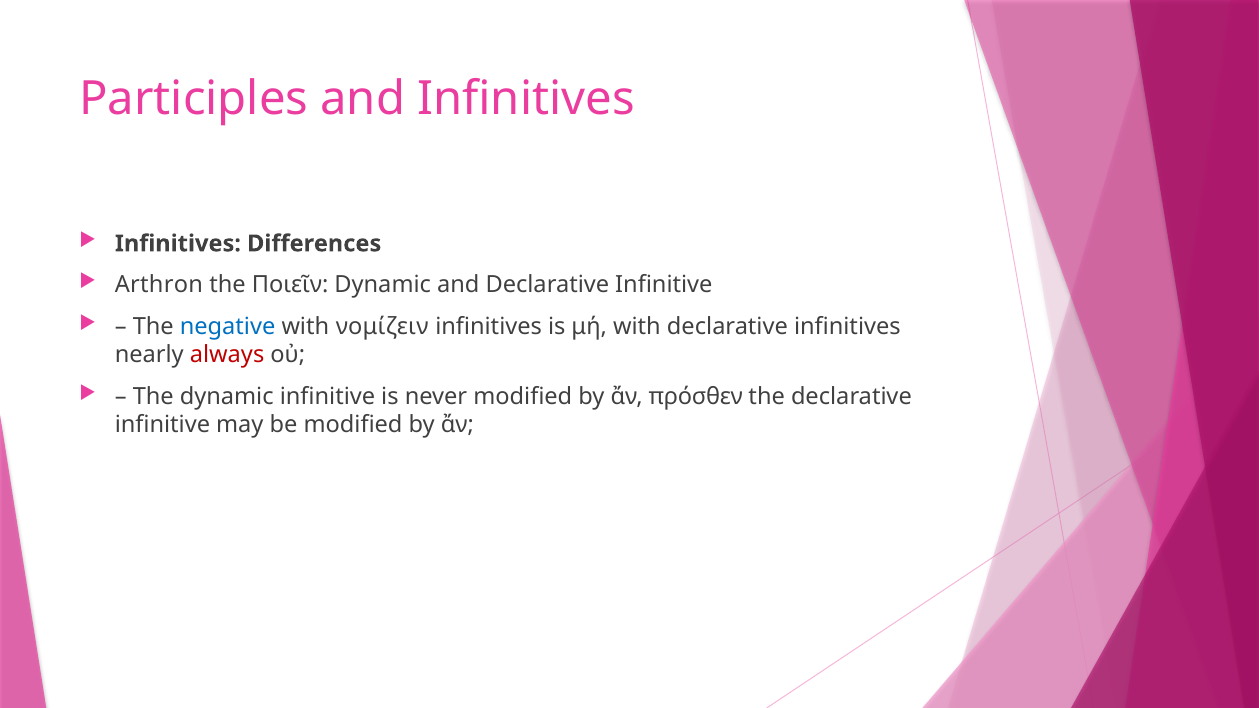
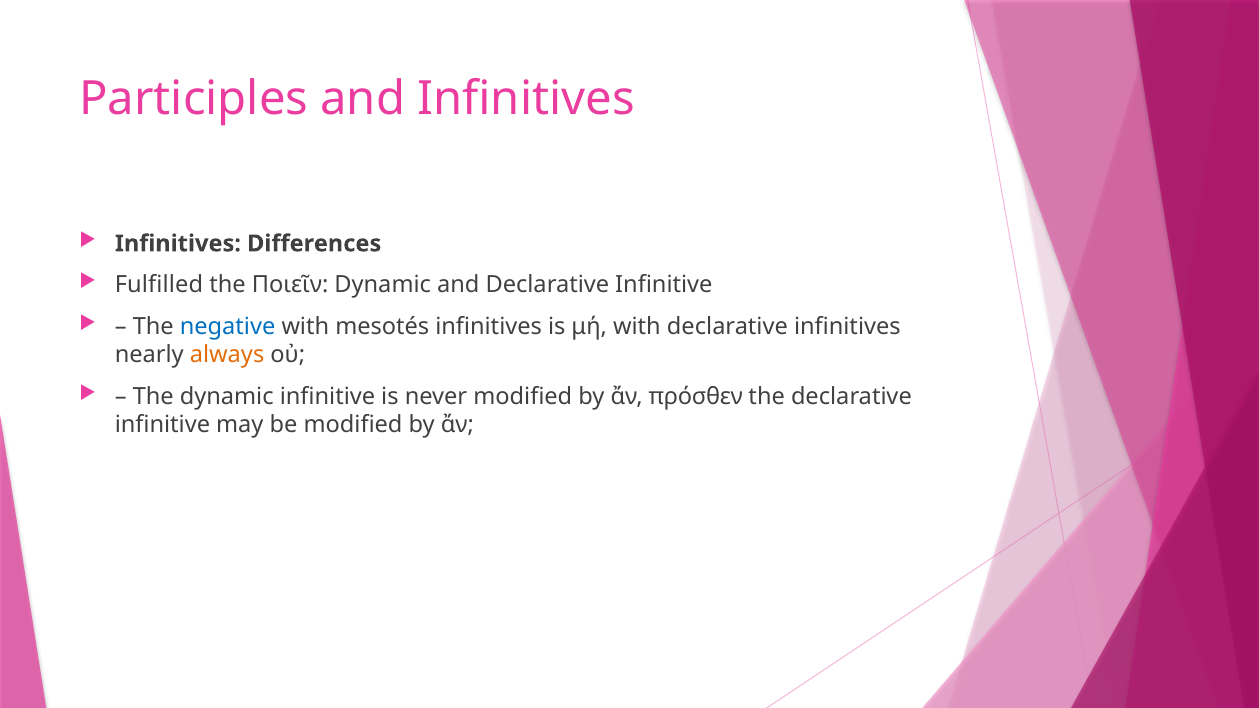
Arthron: Arthron -> Fulfilled (159, 285)
νομίζειν: νομίζειν -> mesotés (382, 327)
always colour: red -> orange (227, 355)
